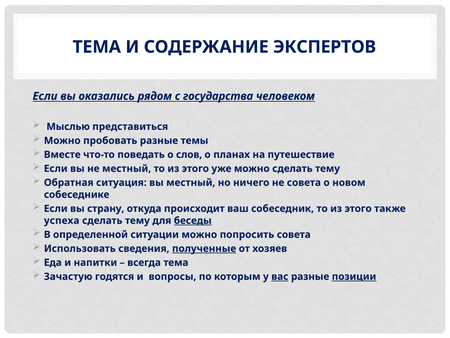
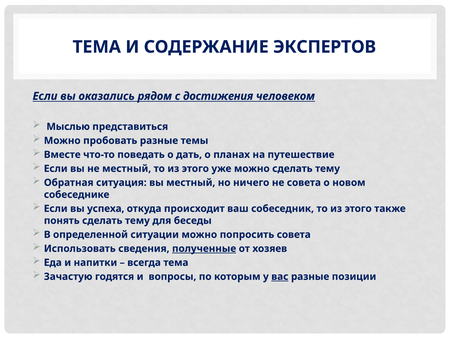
государства: государства -> достижения (218, 96)
слов: слов -> дать (189, 154)
страну: страну -> успеха (106, 208)
успеха: успеха -> понять (62, 220)
беседы underline: present -> none (193, 220)
позиции underline: present -> none (354, 276)
